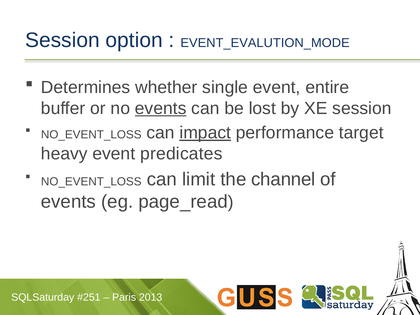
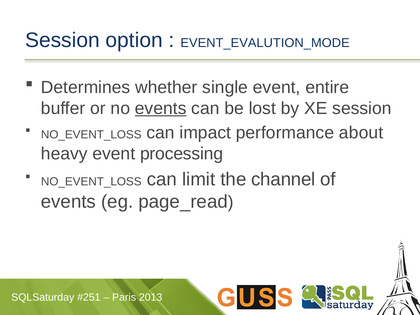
impact underline: present -> none (205, 133)
target: target -> about (361, 133)
predicates: predicates -> processing (182, 154)
